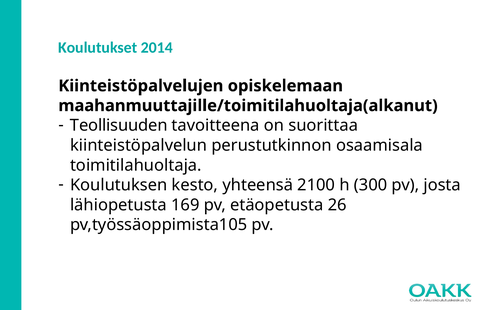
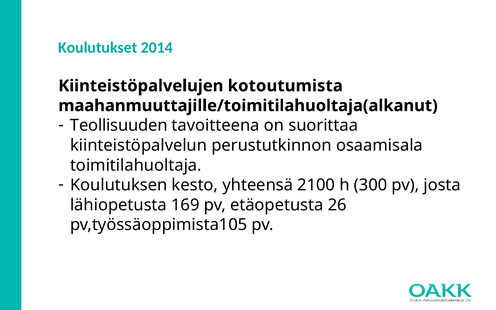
opiskelemaan: opiskelemaan -> kotoutumista (285, 86)
